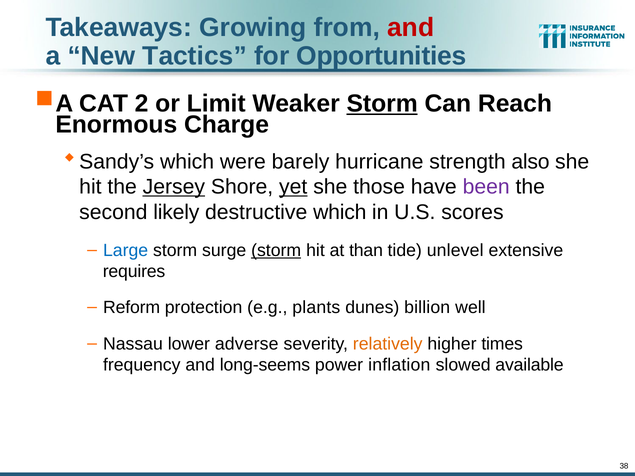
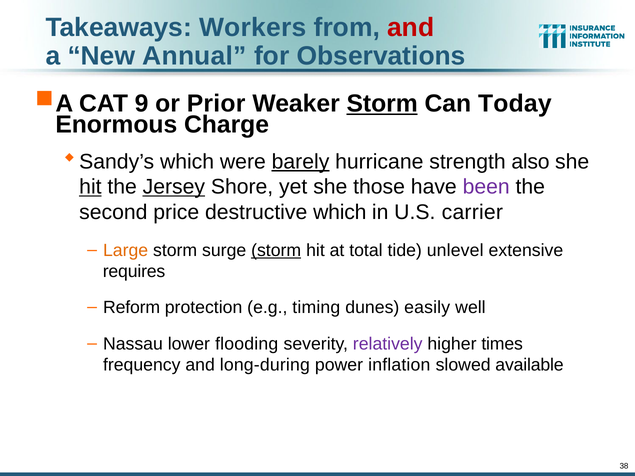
Growing: Growing -> Workers (253, 27)
Tactics: Tactics -> Annual (194, 56)
Opportunities: Opportunities -> Observations (381, 56)
2: 2 -> 9 (142, 104)
Limit: Limit -> Prior (216, 104)
Reach: Reach -> Today (515, 104)
barely underline: none -> present (301, 162)
hit underline: none -> present (90, 187)
yet underline: present -> none (293, 187)
likely: likely -> price (176, 212)
scores: scores -> carrier (472, 212)
Large colour: blue -> orange (126, 250)
than: than -> total (366, 250)
plants: plants -> timing (316, 308)
billion: billion -> easily (427, 308)
adverse: adverse -> flooding (247, 344)
relatively colour: orange -> purple (388, 344)
long-seems: long-seems -> long-during (265, 365)
